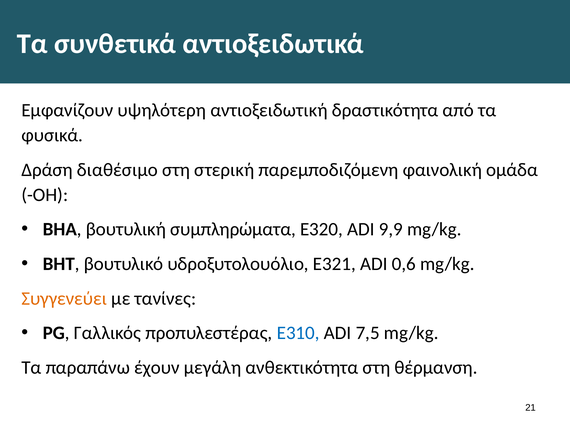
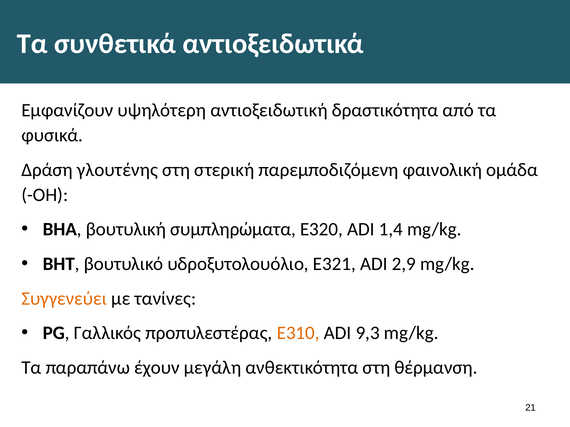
διαθέσιμο: διαθέσιμο -> γλουτένης (117, 170)
9,9: 9,9 -> 1,4 (391, 230)
0,6: 0,6 -> 2,9 (404, 264)
E310 colour: blue -> orange (298, 333)
7,5: 7,5 -> 9,3 (368, 333)
